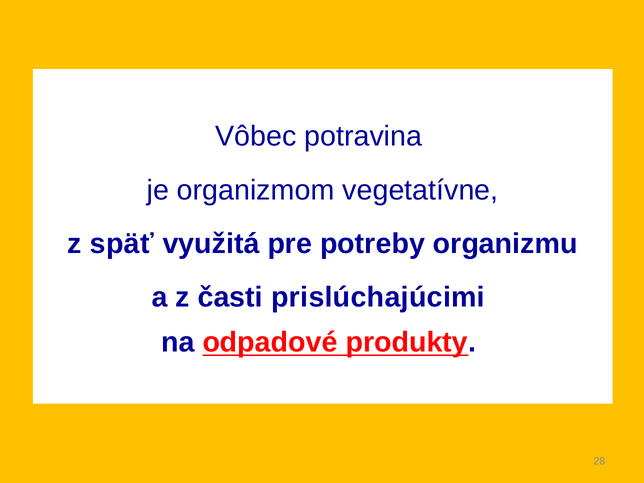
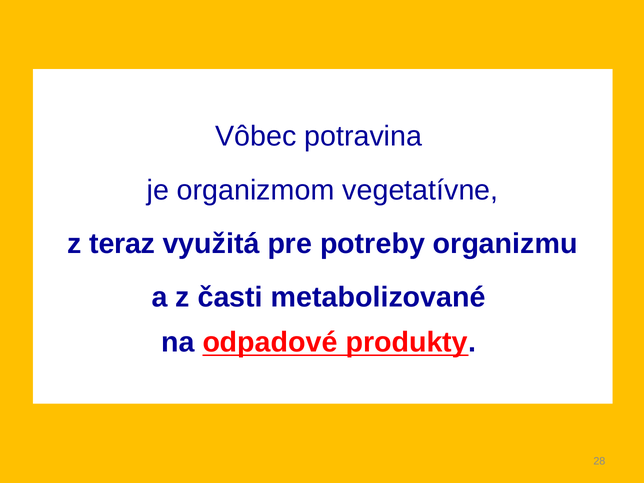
späť: späť -> teraz (122, 244)
prislúchajúcimi: prislúchajúcimi -> metabolizované (378, 297)
